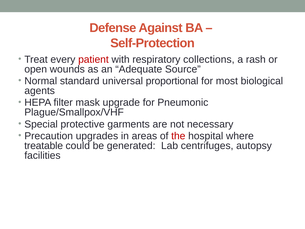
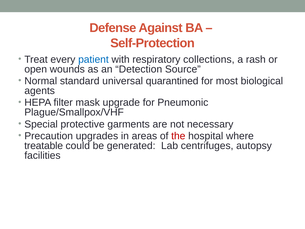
patient colour: red -> blue (93, 59)
Adequate: Adequate -> Detection (139, 69)
proportional: proportional -> quarantined (172, 81)
